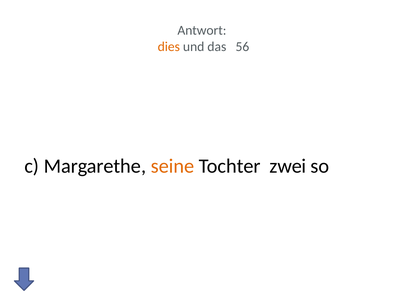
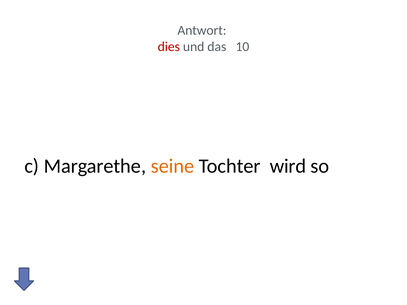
dies colour: orange -> red (169, 47)
56: 56 -> 10 (242, 47)
zwei: zwei -> wird (288, 166)
